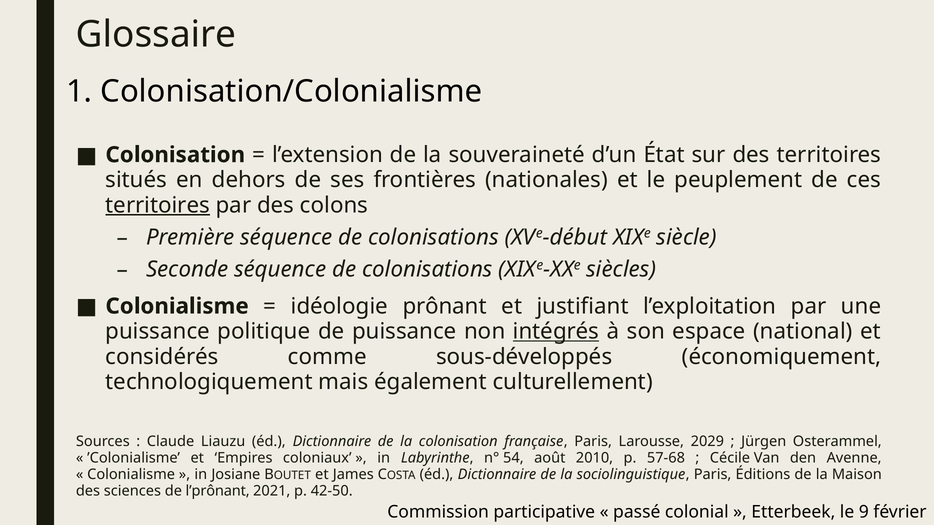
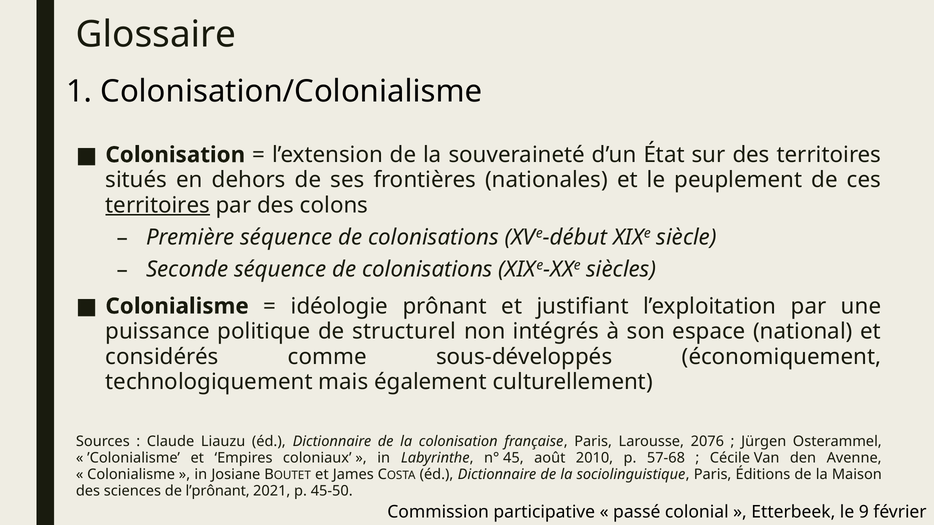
de puissance: puissance -> structurel (404, 332)
intégrés underline: present -> none (556, 332)
2029: 2029 -> 2076 (707, 442)
54: 54 -> 45 (513, 458)
42-50: 42-50 -> 45-50 (332, 491)
